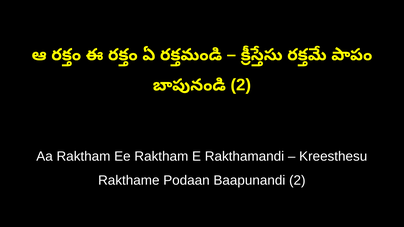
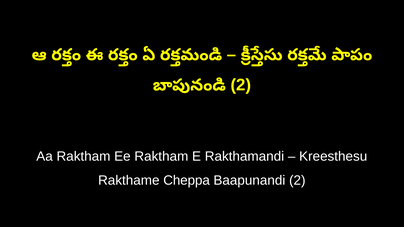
Podaan: Podaan -> Cheppa (187, 181)
